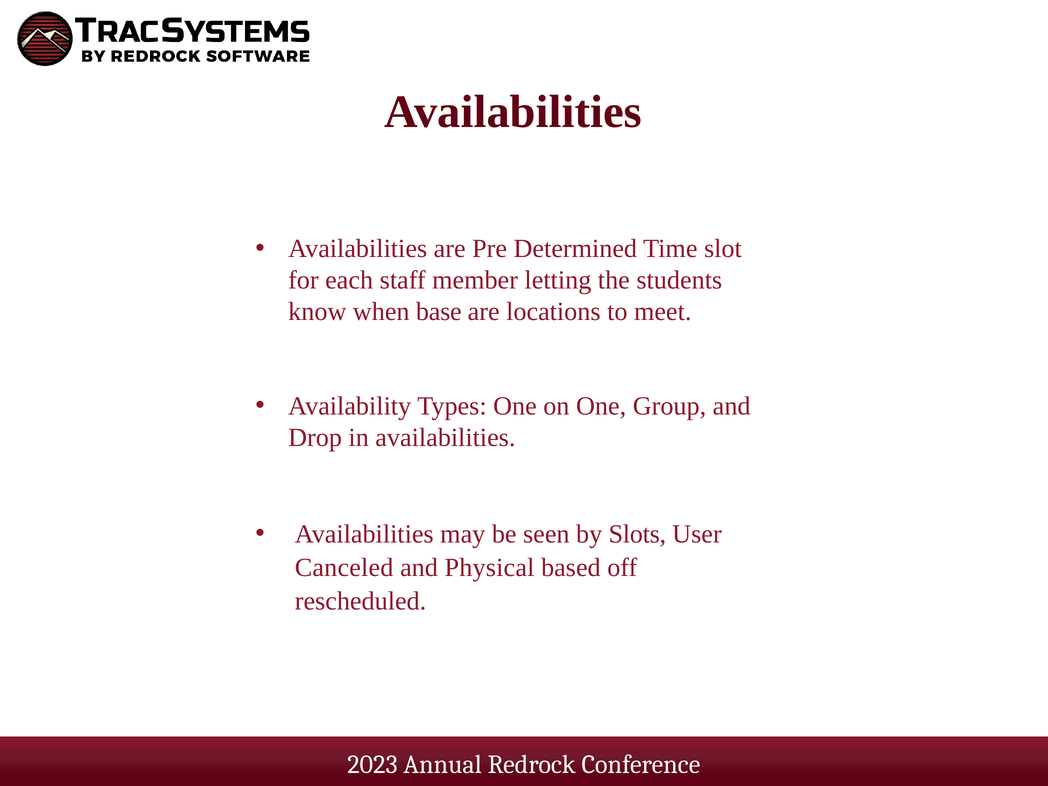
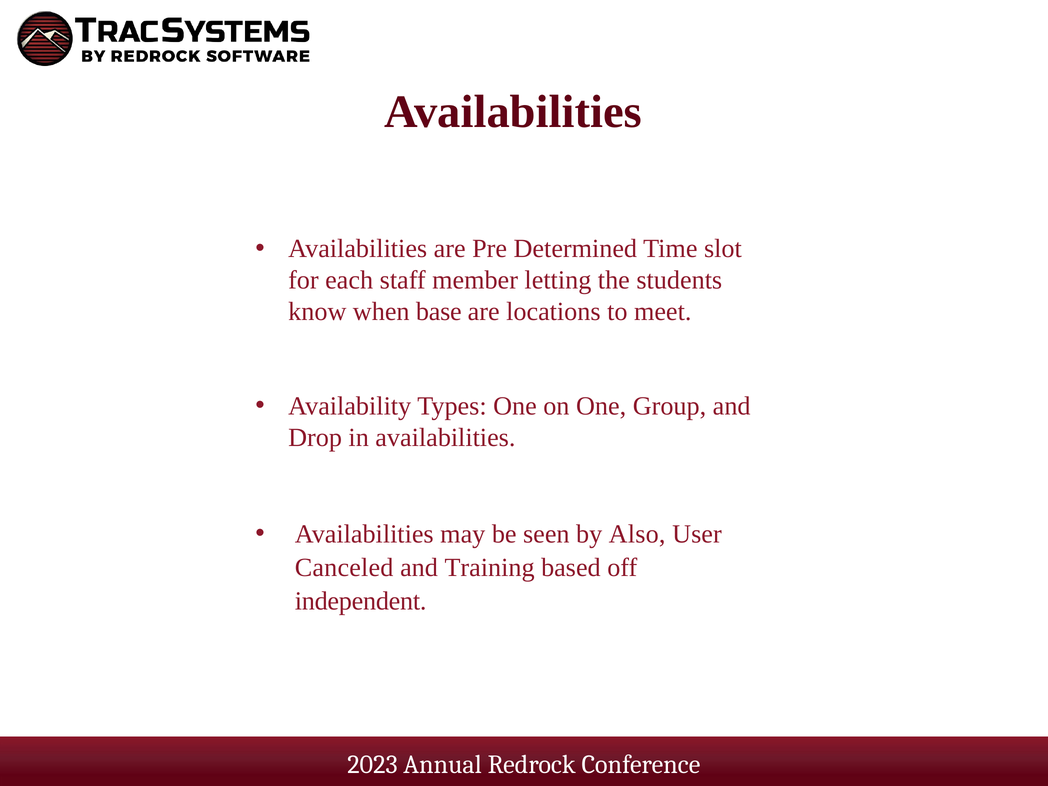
Slots: Slots -> Also (637, 534)
Physical: Physical -> Training (490, 568)
rescheduled: rescheduled -> independent (361, 601)
